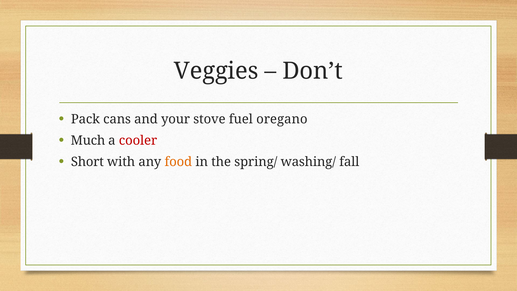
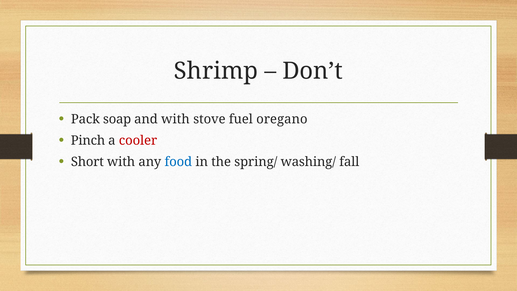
Veggies: Veggies -> Shrimp (216, 71)
cans: cans -> soap (117, 119)
and your: your -> with (175, 119)
Much: Much -> Pinch (88, 140)
food colour: orange -> blue (178, 162)
